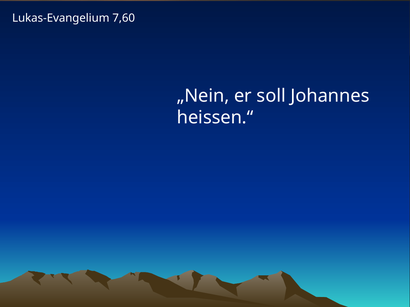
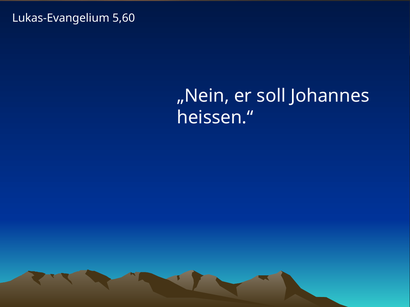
7,60: 7,60 -> 5,60 (124, 18)
